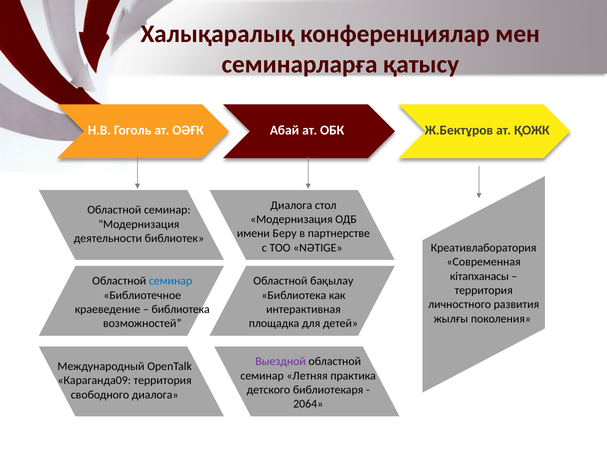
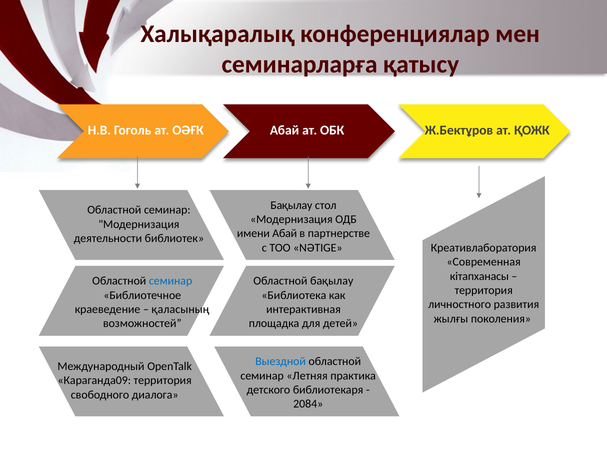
Диалога: Диалога -> Бақылау (291, 205)
имени Беру: Беру -> Абай (285, 234)
библиотека: библиотека -> қаласының (181, 310)
Выездной colour: purple -> blue (281, 362)
2064: 2064 -> 2084 (308, 404)
